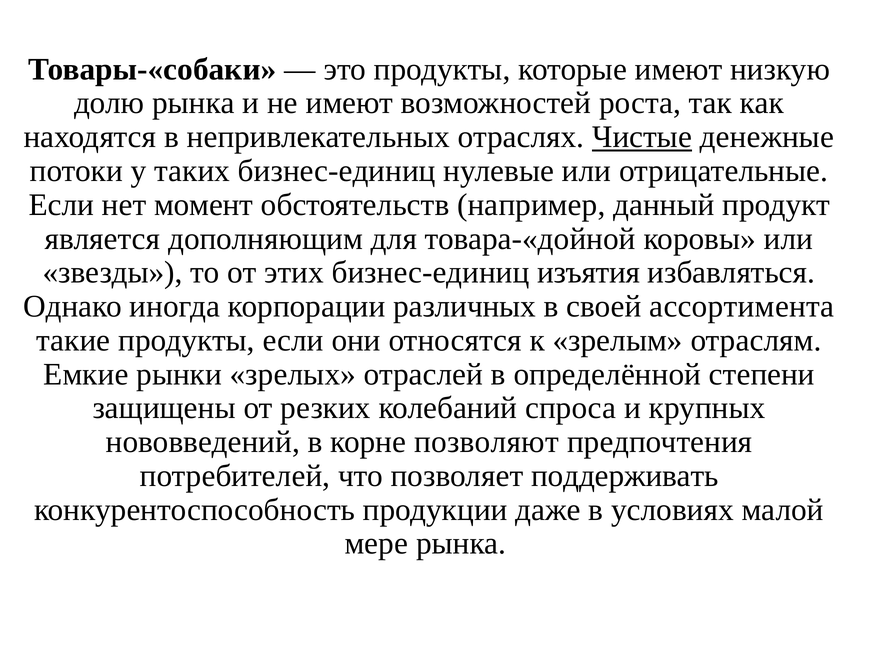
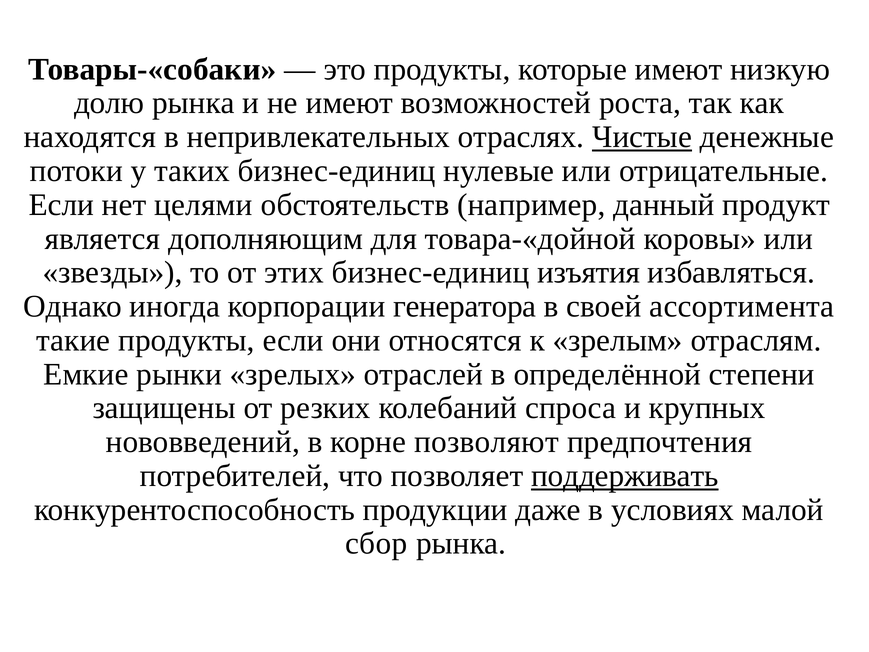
момент: момент -> целями (203, 205)
различных: различных -> генератора (465, 306)
поддерживать underline: none -> present (625, 476)
мере: мере -> сбор (376, 543)
